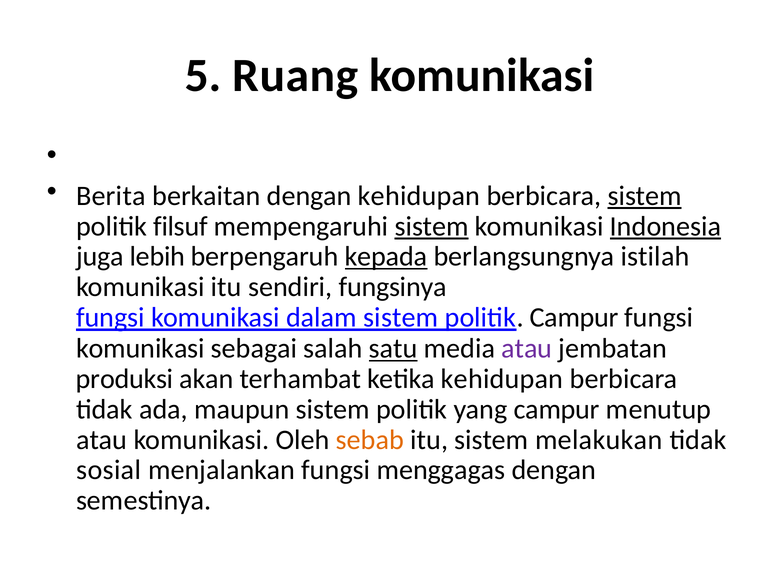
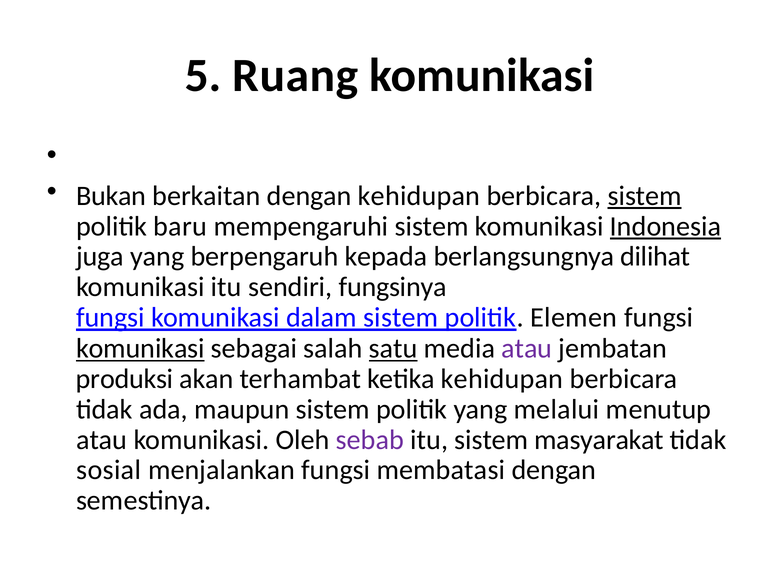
Berita: Berita -> Bukan (111, 196)
filsuf: filsuf -> baru (180, 226)
sistem underline: present -> none (432, 226)
juga lebih: lebih -> yang (157, 257)
kepada underline: present -> none (386, 257)
istilah: istilah -> dilihat (655, 257)
politik Campur: Campur -> Elemen (574, 318)
komunikasi underline: none -> present (140, 349)
yang campur: campur -> melalui (557, 409)
sebab colour: orange -> purple (370, 440)
melakukan: melakukan -> masyarakat (599, 440)
menggagas: menggagas -> membatasi (441, 470)
